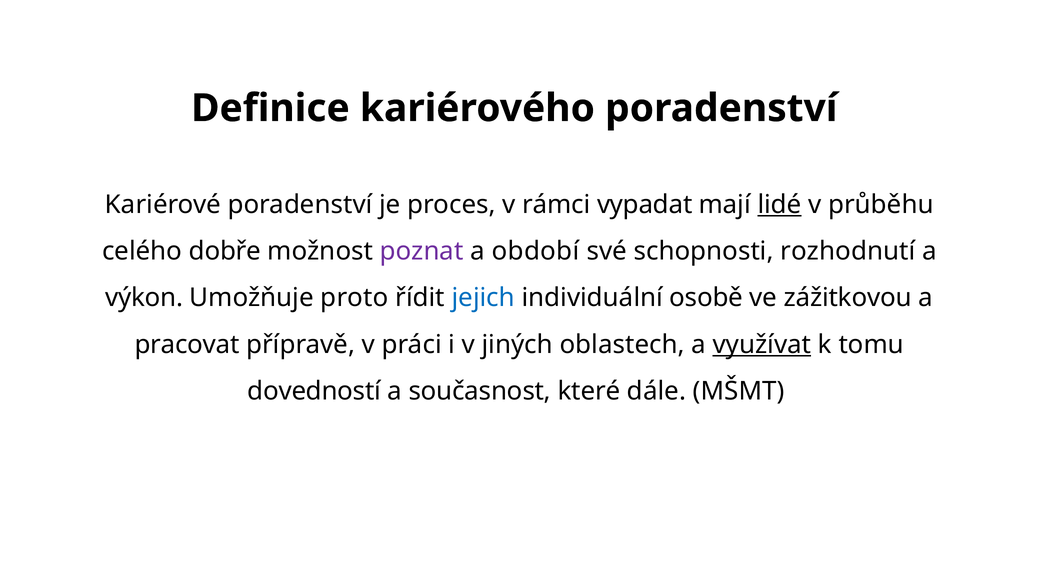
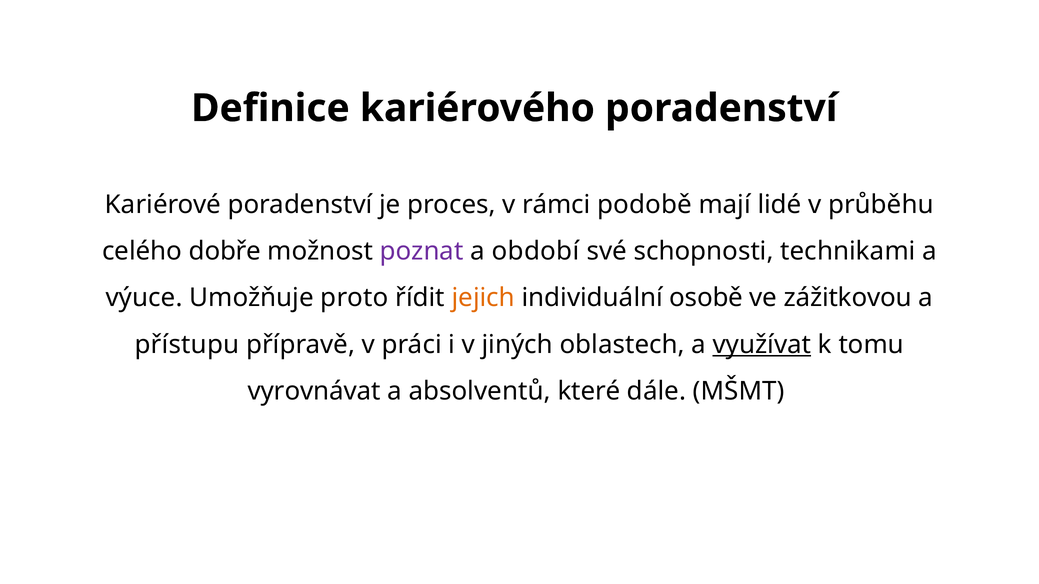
vypadat: vypadat -> podobě (645, 205)
lidé underline: present -> none (780, 205)
rozhodnutí: rozhodnutí -> technikami (848, 251)
výkon: výkon -> výuce (144, 298)
jejich colour: blue -> orange (483, 298)
pracovat: pracovat -> přístupu (187, 345)
dovedností: dovedností -> vyrovnávat (314, 392)
současnost: současnost -> absolventů (480, 392)
